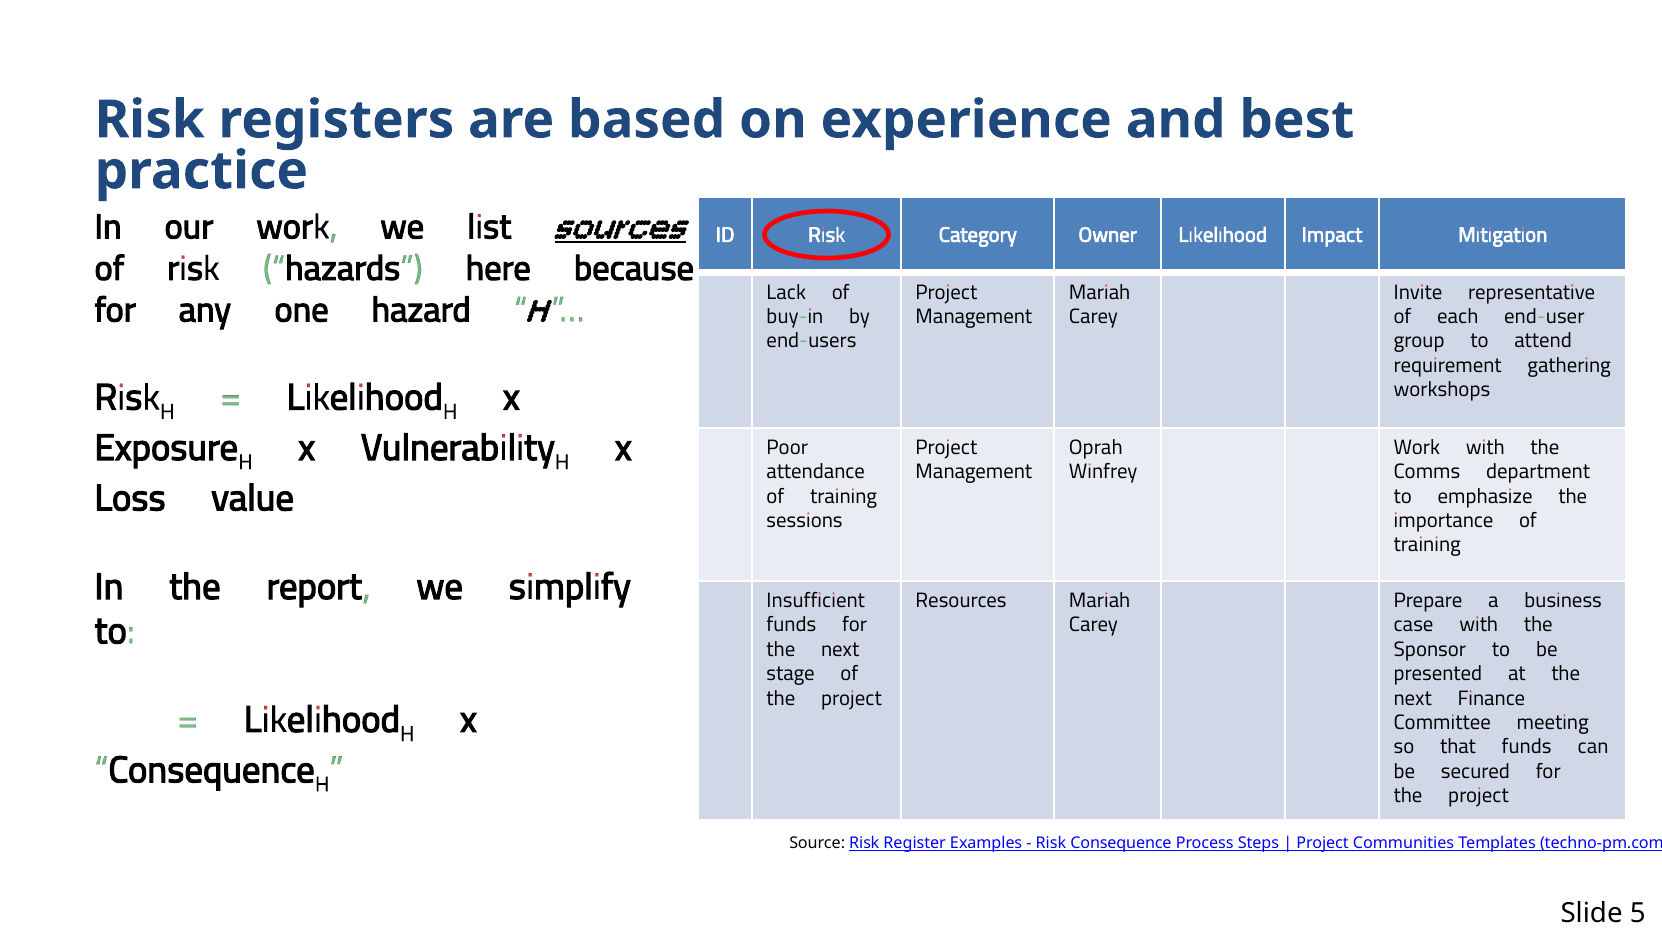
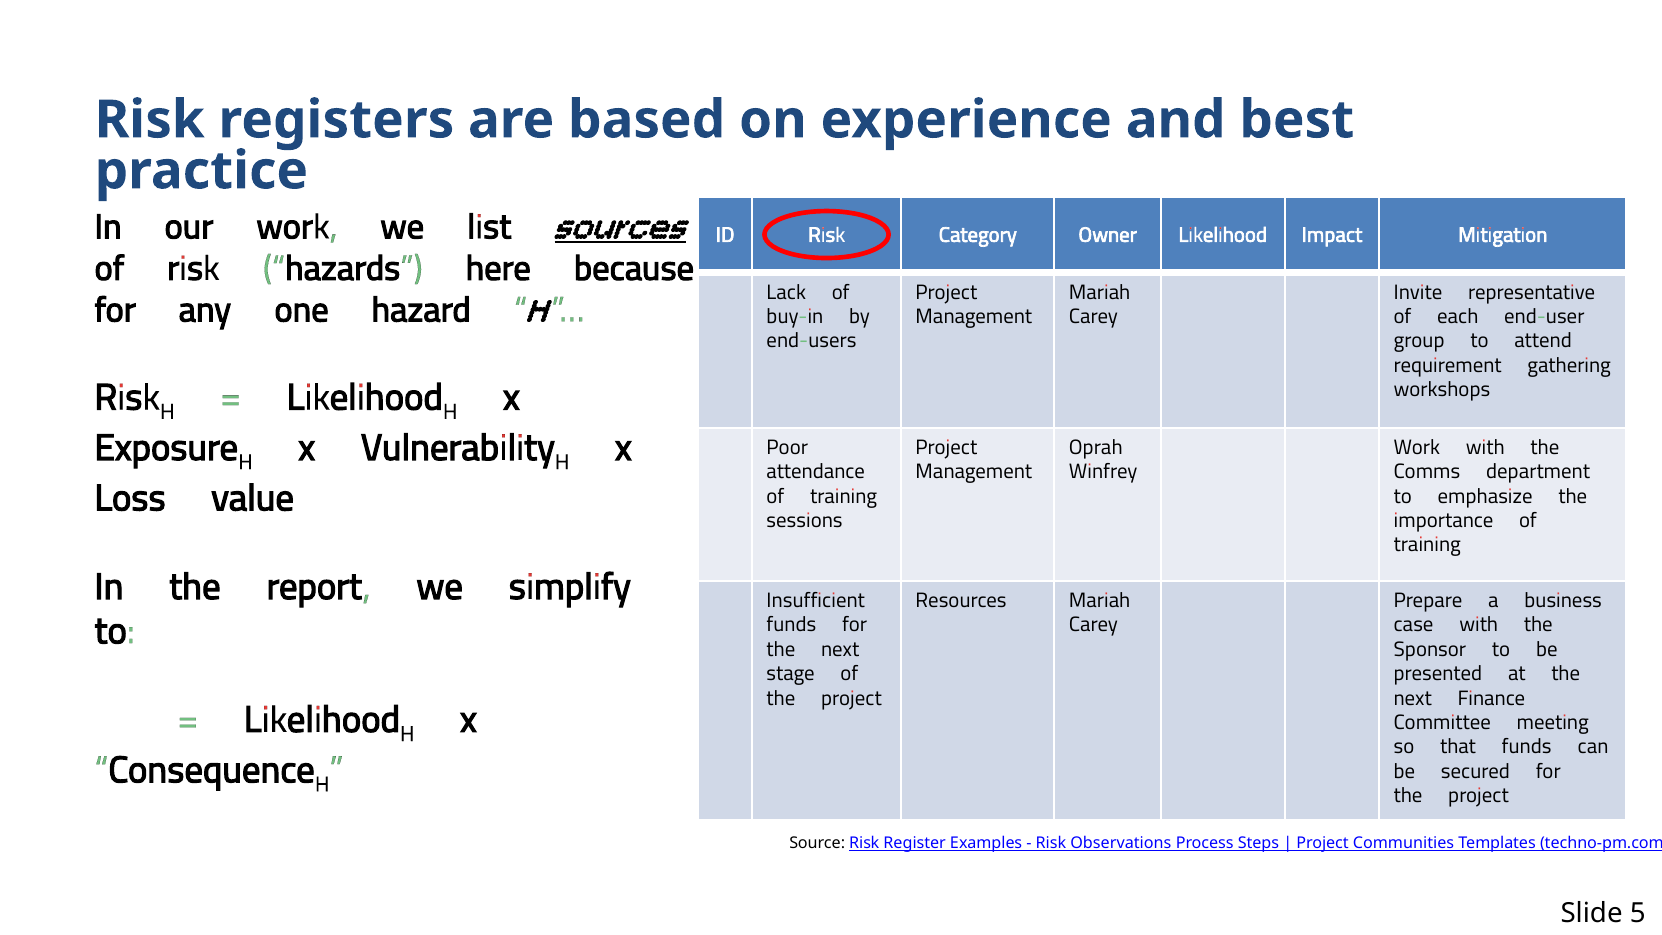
Risk Consequence: Consequence -> Observations (1121, 843)
